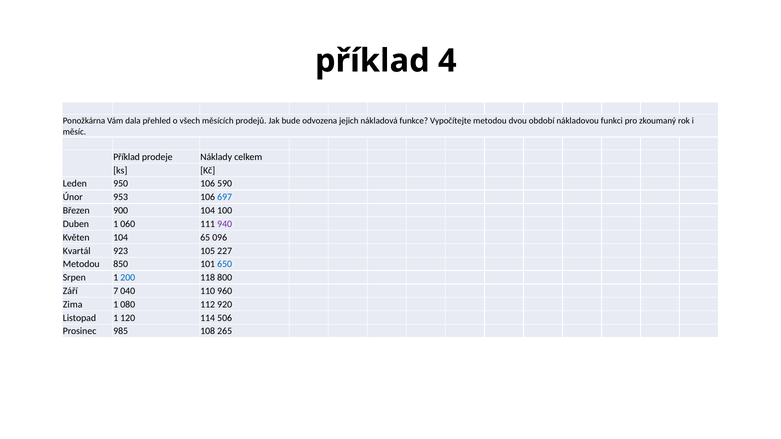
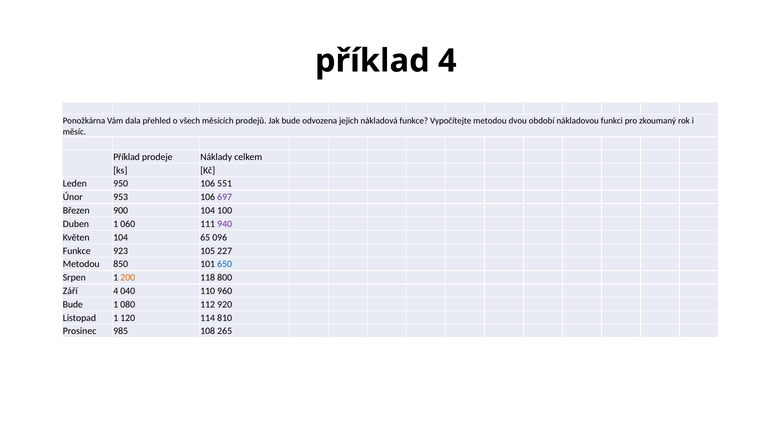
590: 590 -> 551 (225, 184)
697 colour: blue -> purple (225, 197)
Kvartál: Kvartál -> Funkce (77, 251)
200 colour: blue -> orange (128, 278)
Září 7: 7 -> 4 (116, 291)
Zima: Zima -> Bude (73, 305)
506: 506 -> 810 (225, 318)
